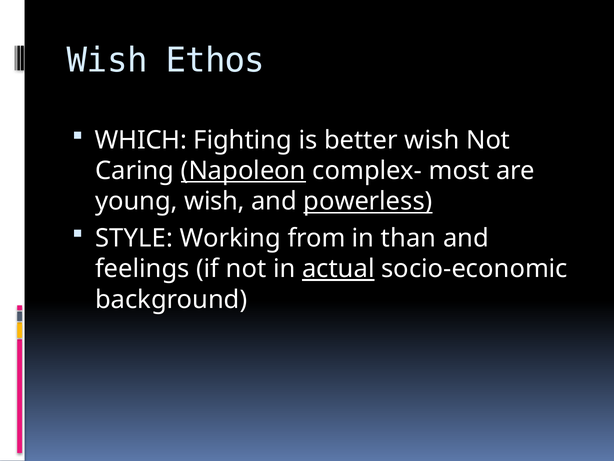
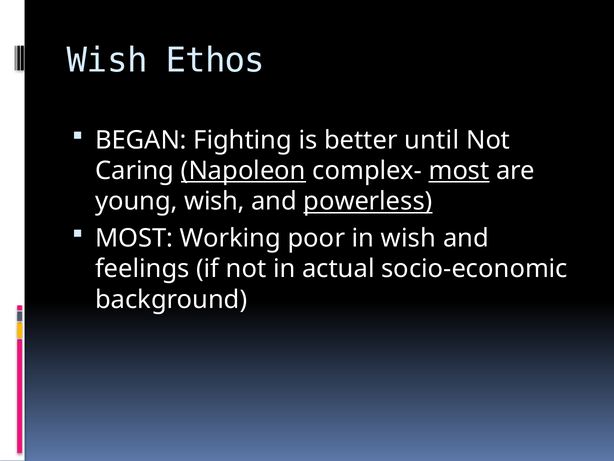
WHICH: WHICH -> BEGAN (141, 140)
better wish: wish -> until (432, 140)
most underline: none -> present (459, 171)
STYLE: STYLE -> MOST (134, 238)
from: from -> poor (316, 238)
in than: than -> wish (409, 238)
actual underline: present -> none (338, 269)
